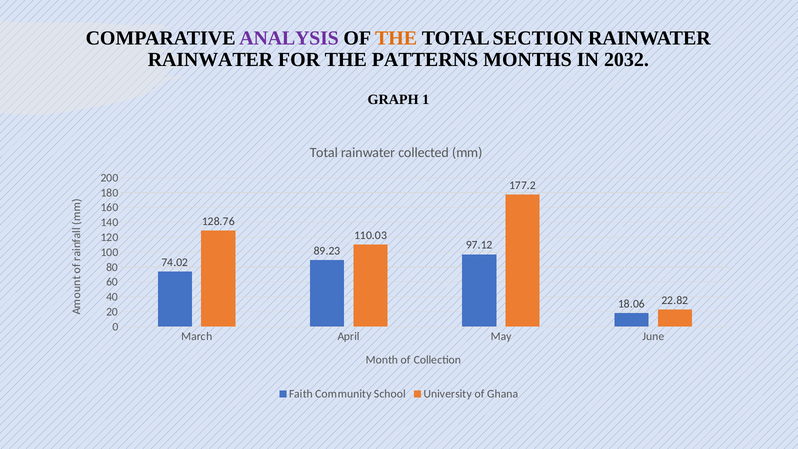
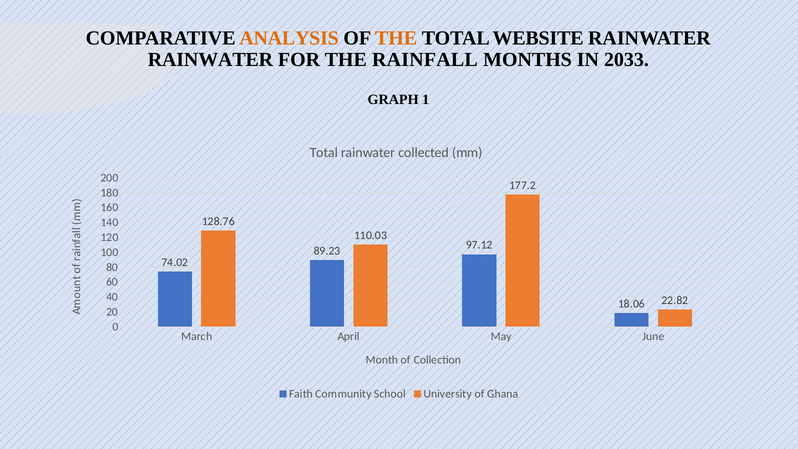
ANALYSIS colour: purple -> orange (289, 38)
SECTION: SECTION -> WEBSITE (538, 38)
PATTERNS: PATTERNS -> RAINFALL (425, 60)
2032: 2032 -> 2033 (626, 60)
